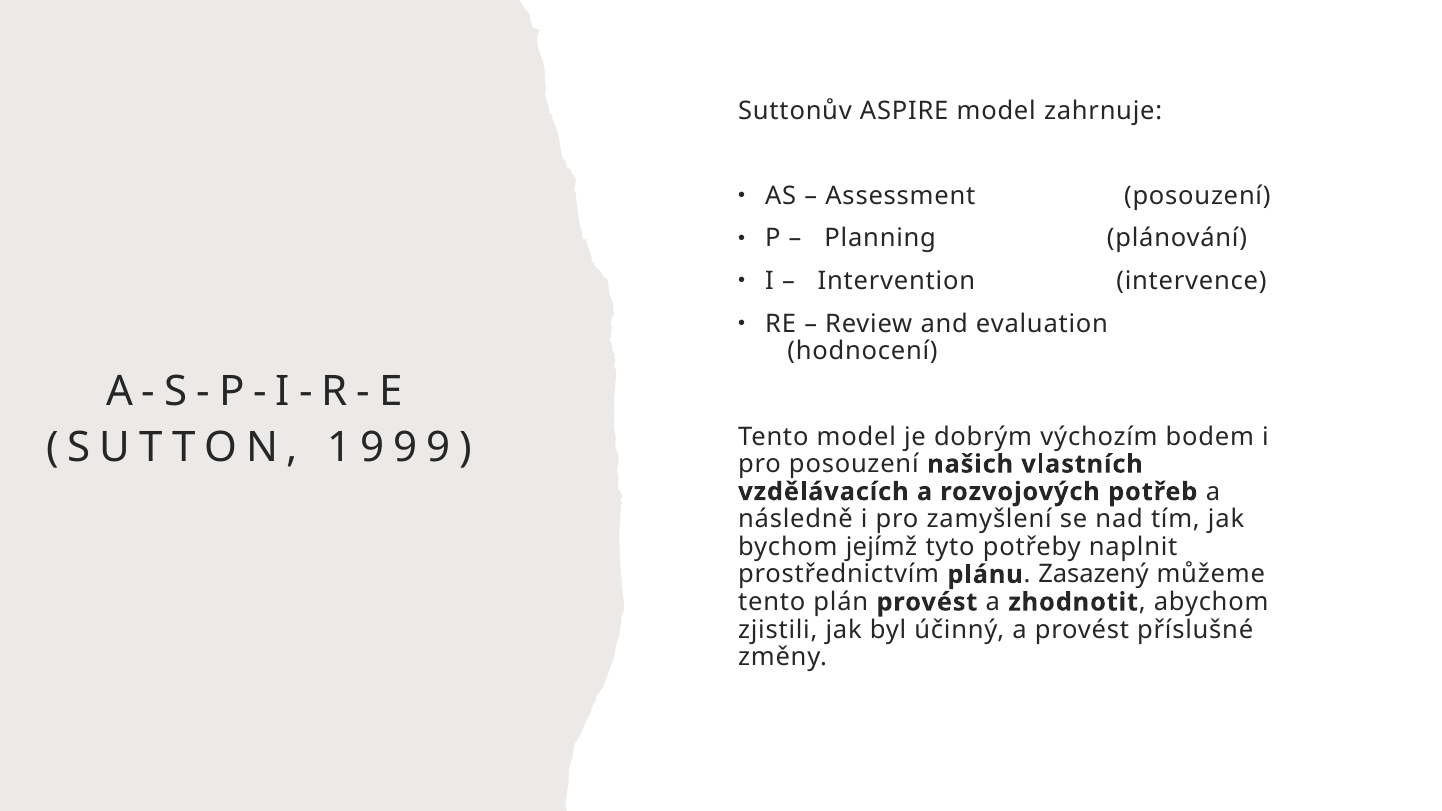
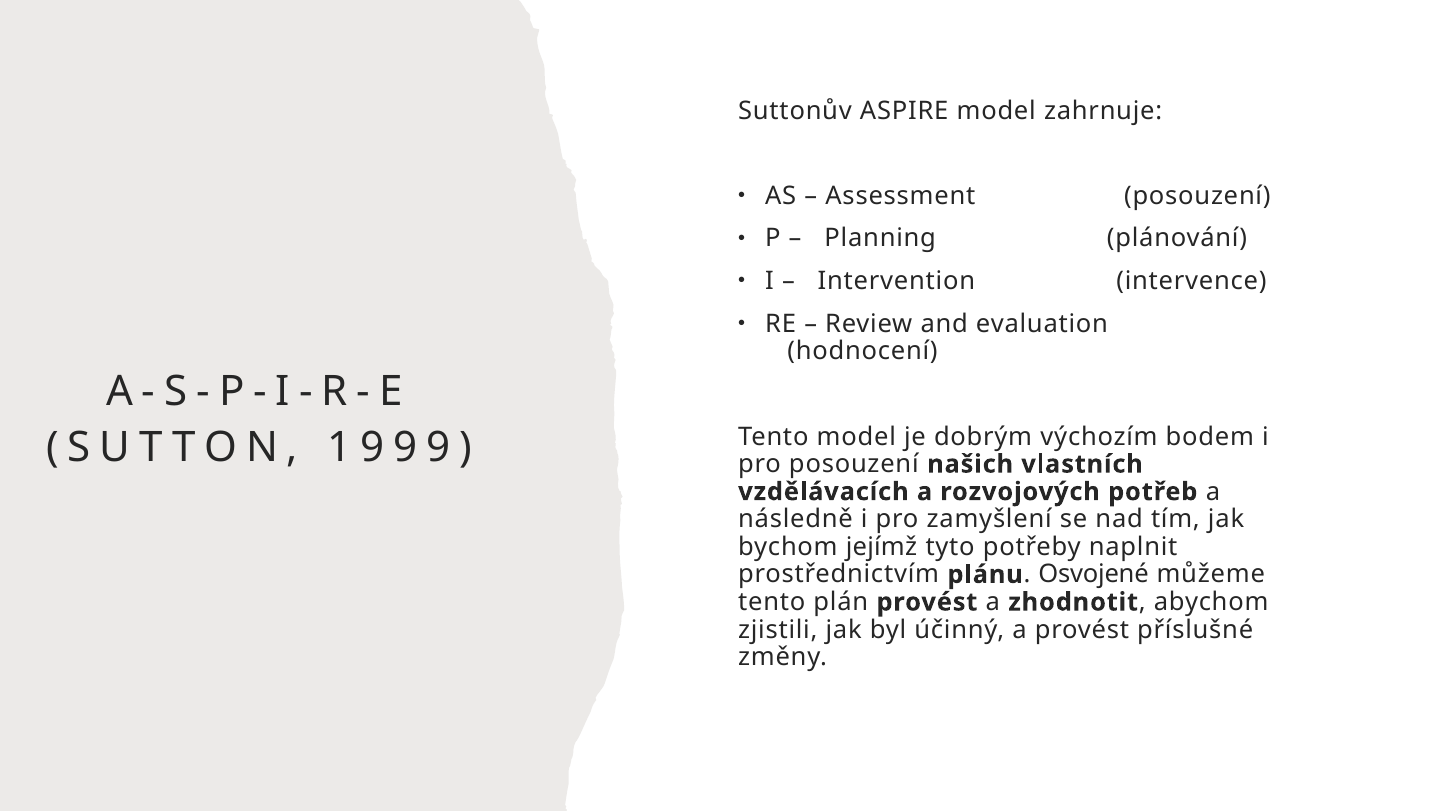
Zasazený: Zasazený -> Osvojené (1094, 575)
